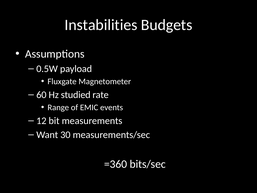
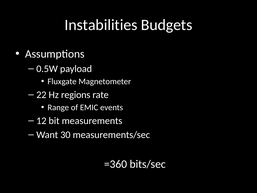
60: 60 -> 22 (41, 95)
studied: studied -> regions (76, 95)
